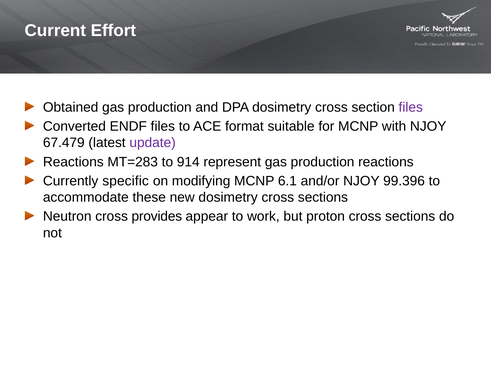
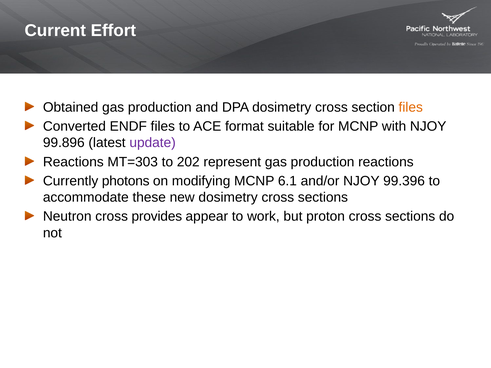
files colour: purple -> orange (411, 107)
67.479: 67.479 -> 99.896 (64, 143)
MT=283: MT=283 -> MT=303 (133, 162)
914: 914 -> 202 (188, 162)
specific: specific -> photons (126, 181)
